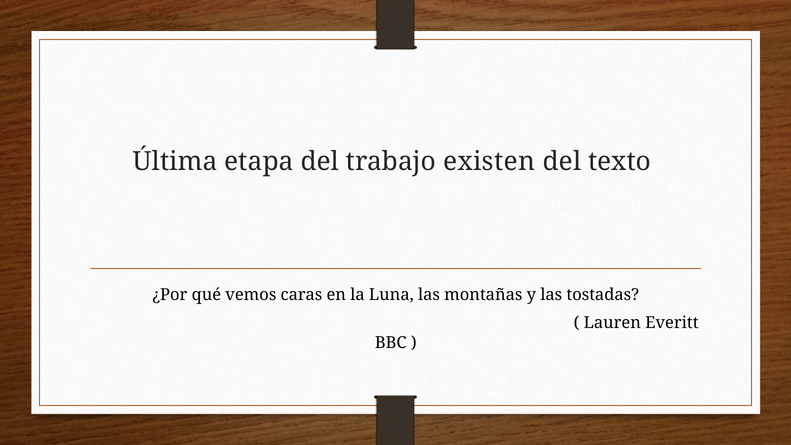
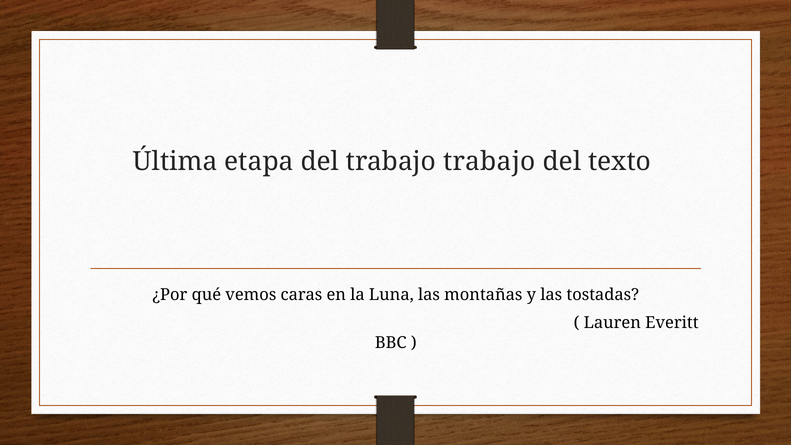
trabajo existen: existen -> trabajo (489, 161)
